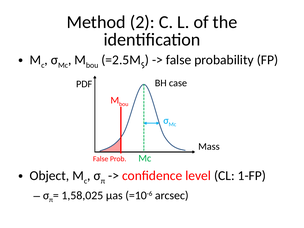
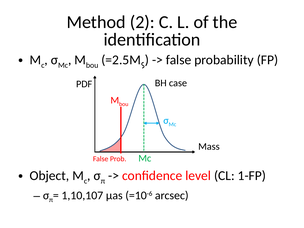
1,58,025: 1,58,025 -> 1,10,107 (82, 195)
